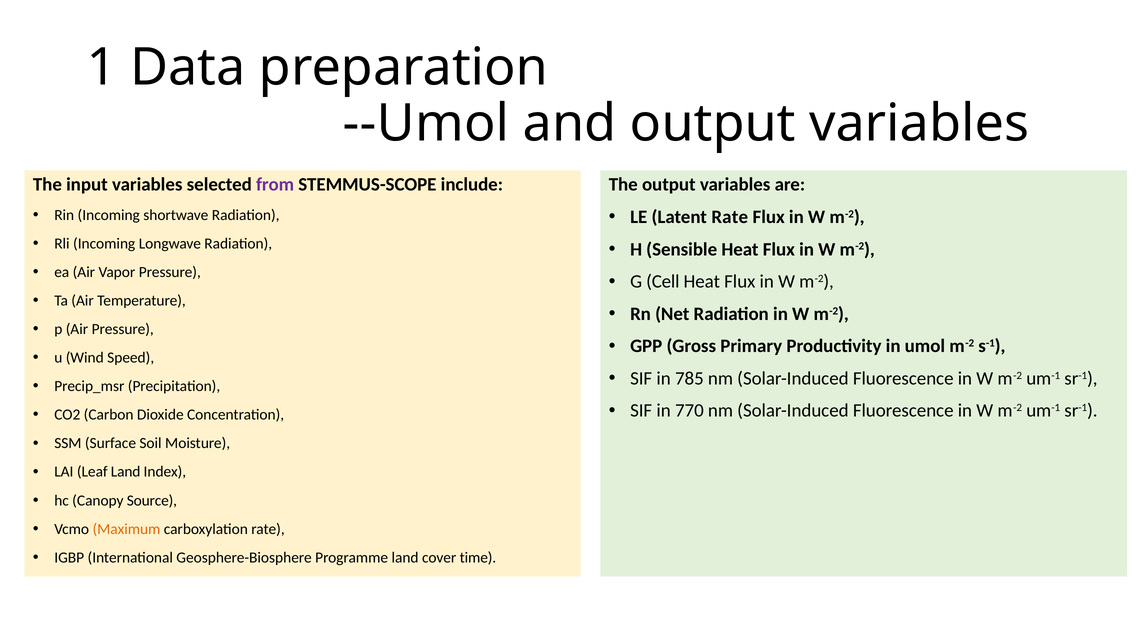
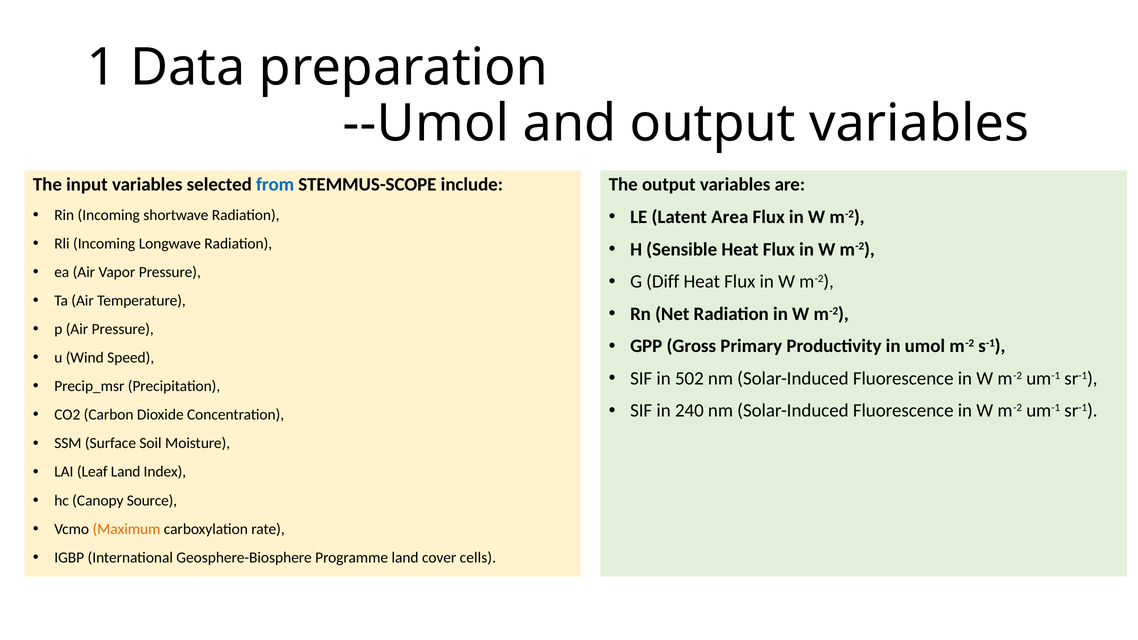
from colour: purple -> blue (275, 185)
Latent Rate: Rate -> Area (730, 217)
Cell: Cell -> Diff (663, 282)
785: 785 -> 502 (689, 379)
770: 770 -> 240 (689, 411)
time: time -> cells (478, 558)
